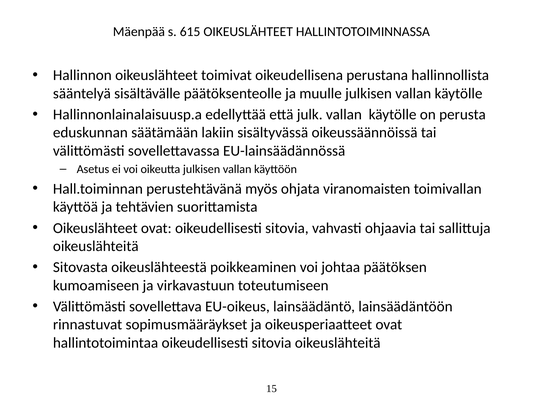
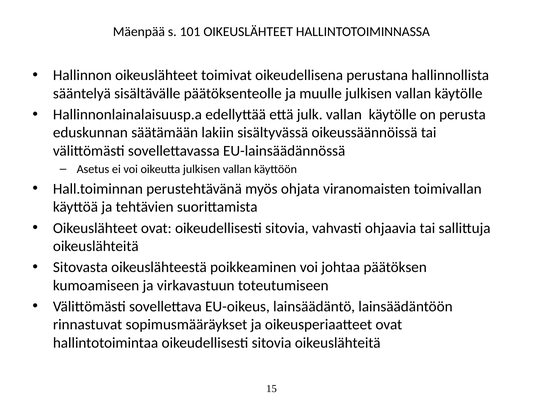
615: 615 -> 101 (190, 32)
